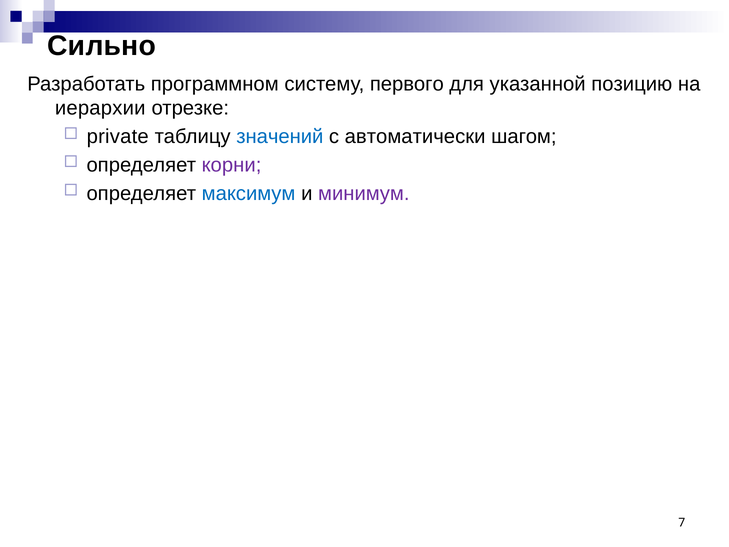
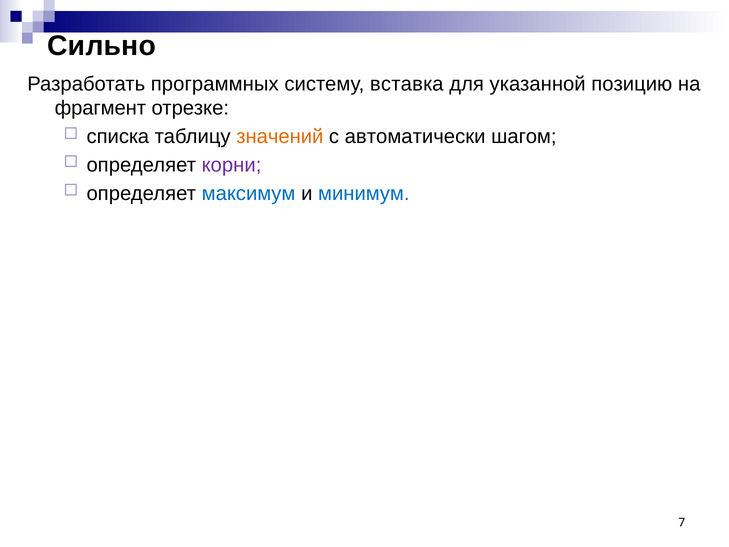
программном: программном -> программных (215, 84)
первого: первого -> вставка (407, 84)
иерархии: иерархии -> фрагмент (100, 108)
private: private -> списка (118, 137)
значений colour: blue -> orange (280, 137)
минимум colour: purple -> blue (364, 193)
